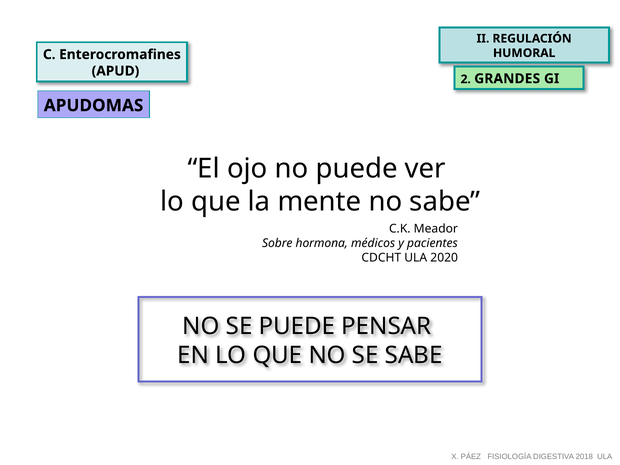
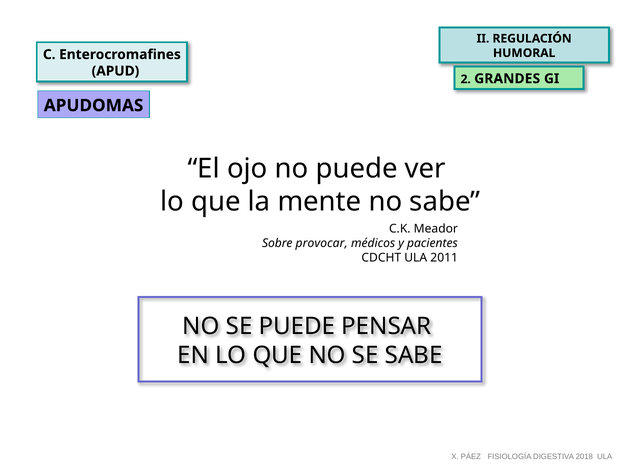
hormona: hormona -> provocar (322, 243)
2020: 2020 -> 2011 (444, 258)
